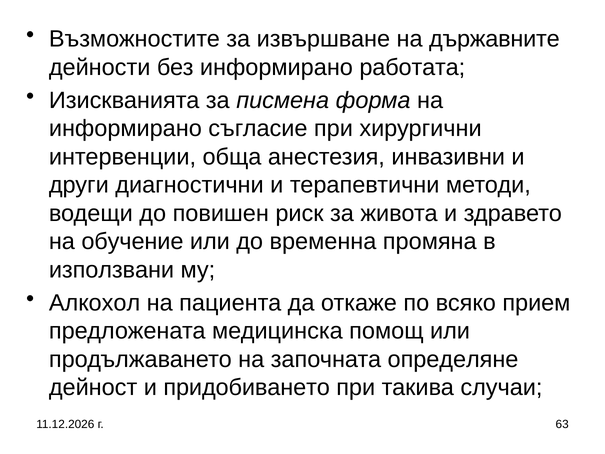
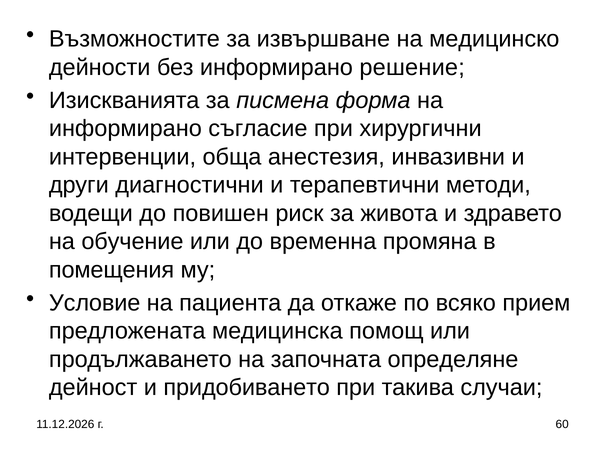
държавните: държавните -> медицинско (494, 39)
работата: работата -> решение (412, 67)
използвани: използвани -> помещения (112, 270)
Алкохол: Алкохол -> Условие (95, 303)
63: 63 -> 60 (562, 424)
